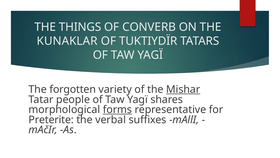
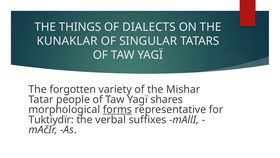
CONVERB: CONVERB -> DIALECTS (149, 27)
TUKTIYDÏR: TUKTIYDÏR -> SINGULAR (148, 41)
Mishar underline: present -> none (183, 89)
Preterite: Preterite -> Tuktiydïr (51, 119)
